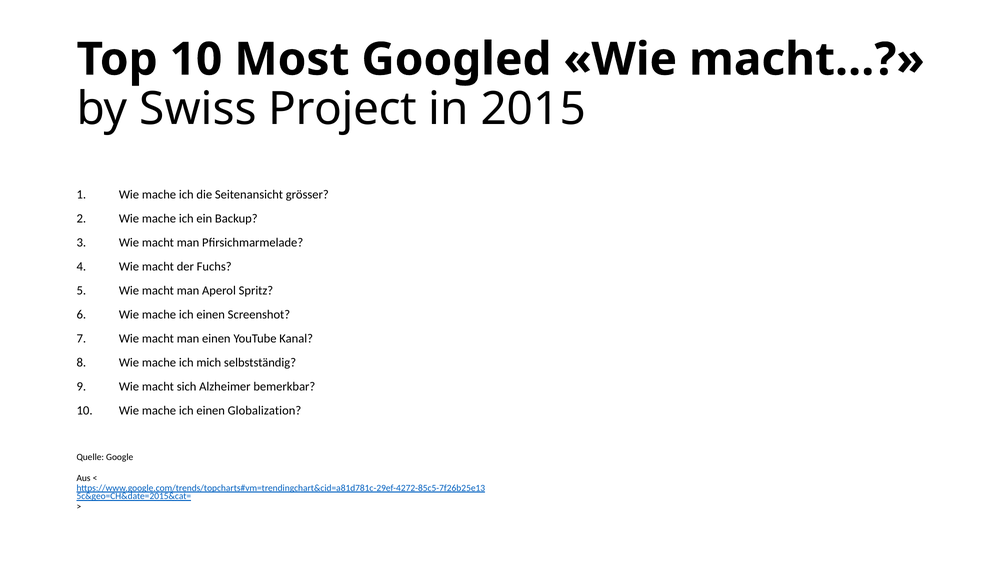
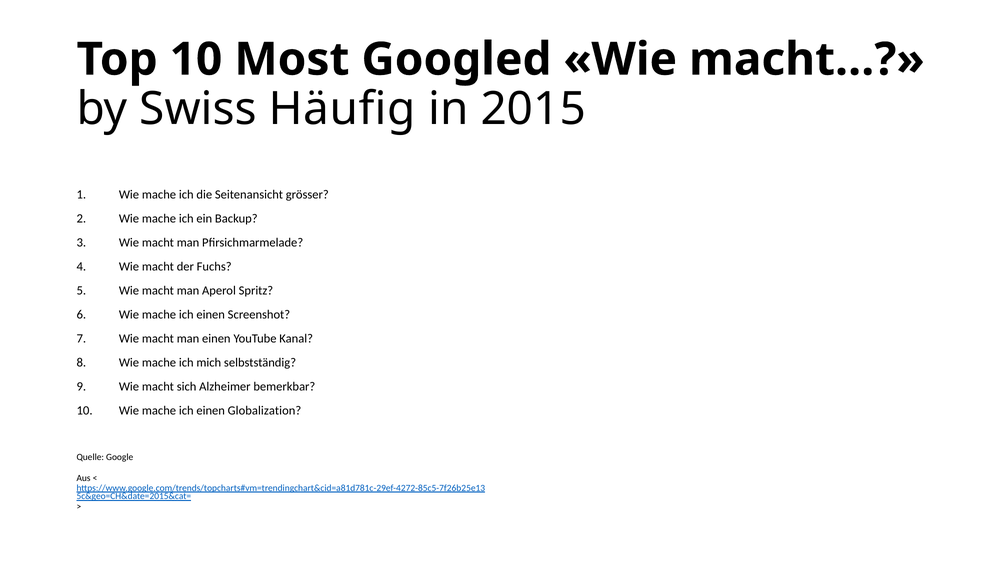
Project: Project -> Häufig (342, 109)
